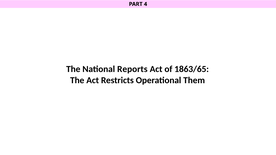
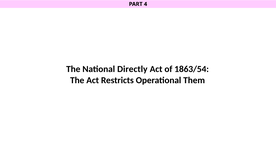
Reports: Reports -> Directly (132, 69)
1863/65: 1863/65 -> 1863/54 (192, 69)
